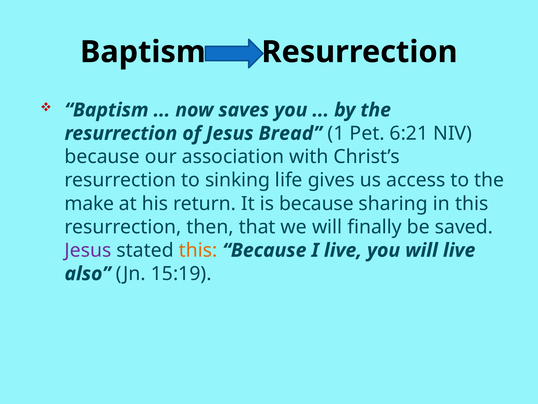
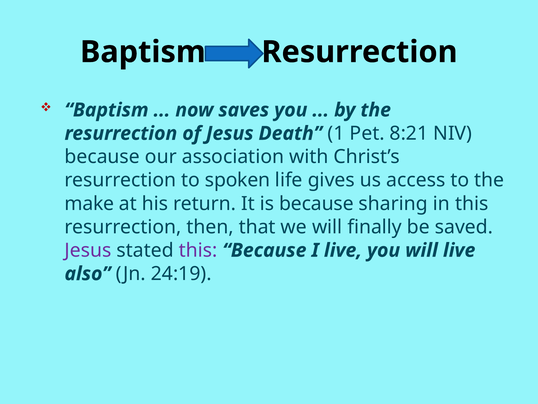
Bread: Bread -> Death (290, 133)
6:21: 6:21 -> 8:21 (409, 133)
sinking: sinking -> spoken (238, 180)
this colour: orange -> purple (198, 250)
15:19: 15:19 -> 24:19 (181, 273)
